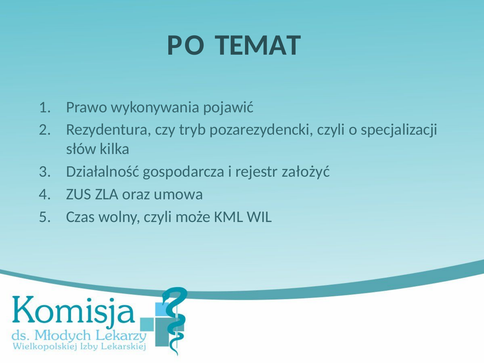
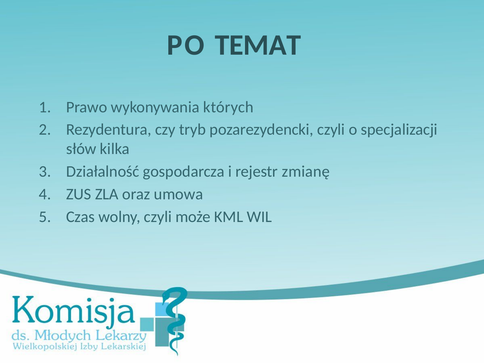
pojawić: pojawić -> których (228, 107)
założyć: założyć -> zmianę (306, 172)
